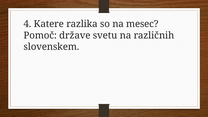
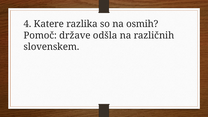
mesec: mesec -> osmih (142, 24)
svetu: svetu -> odšla (105, 35)
